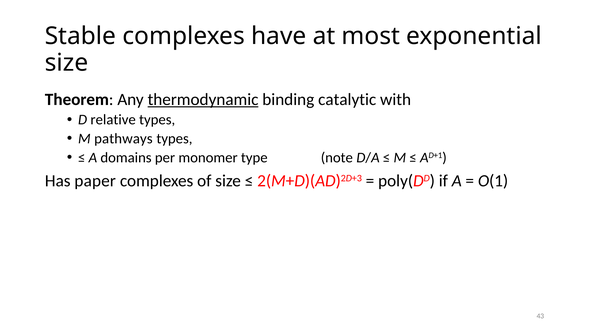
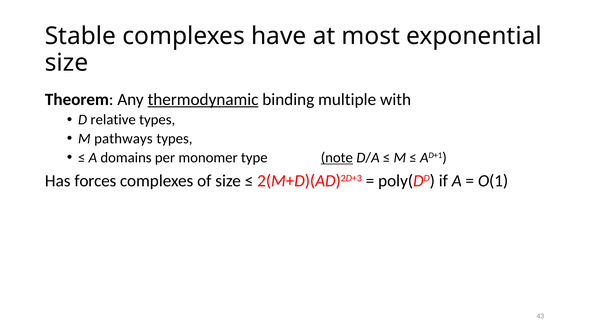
catalytic: catalytic -> multiple (347, 100)
note underline: none -> present (337, 158)
paper: paper -> forces (95, 181)
